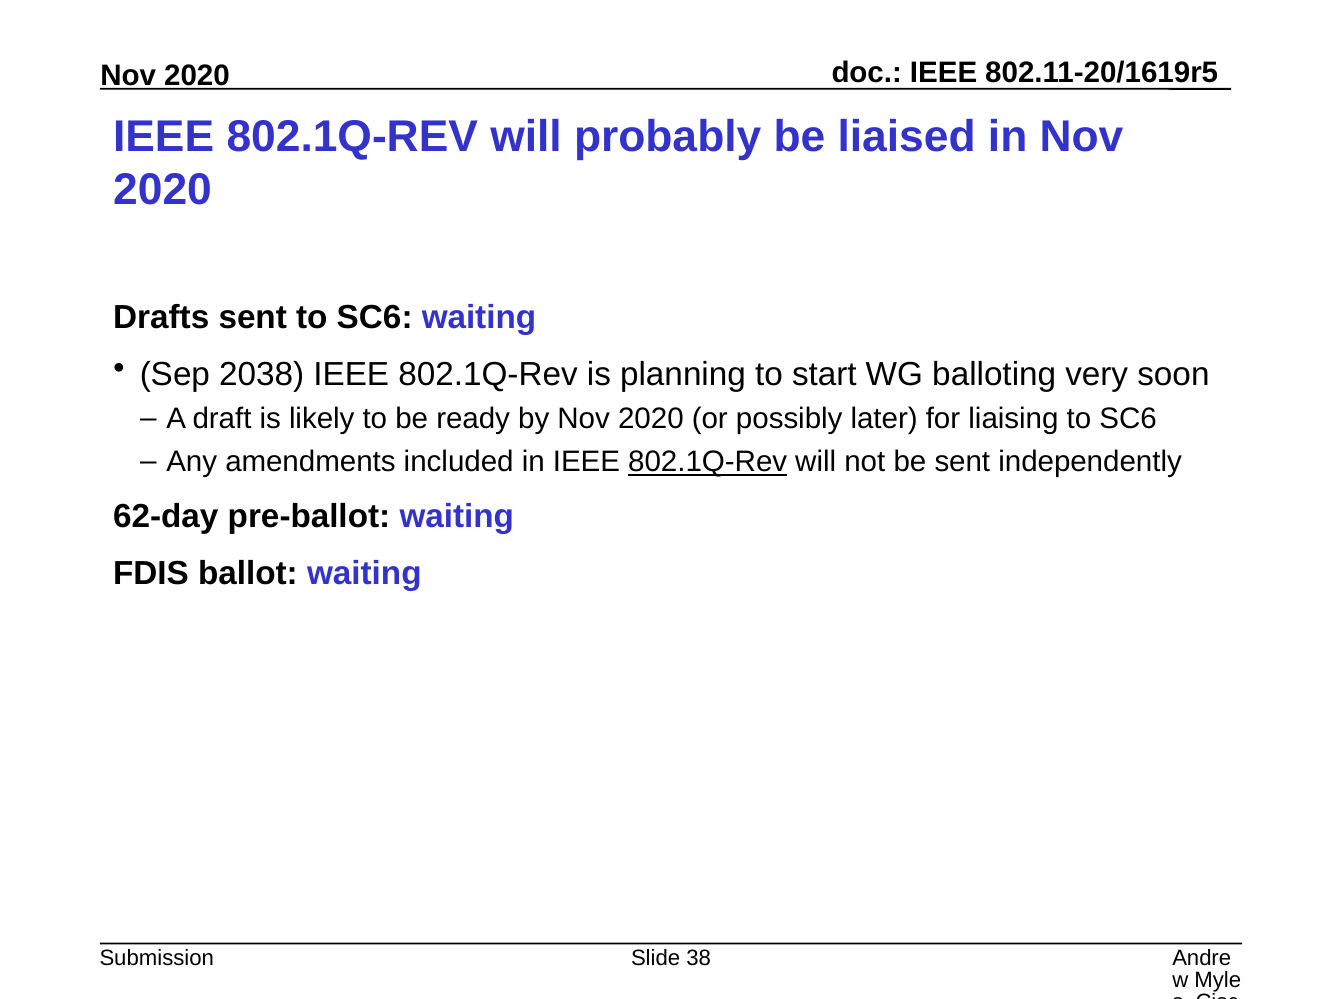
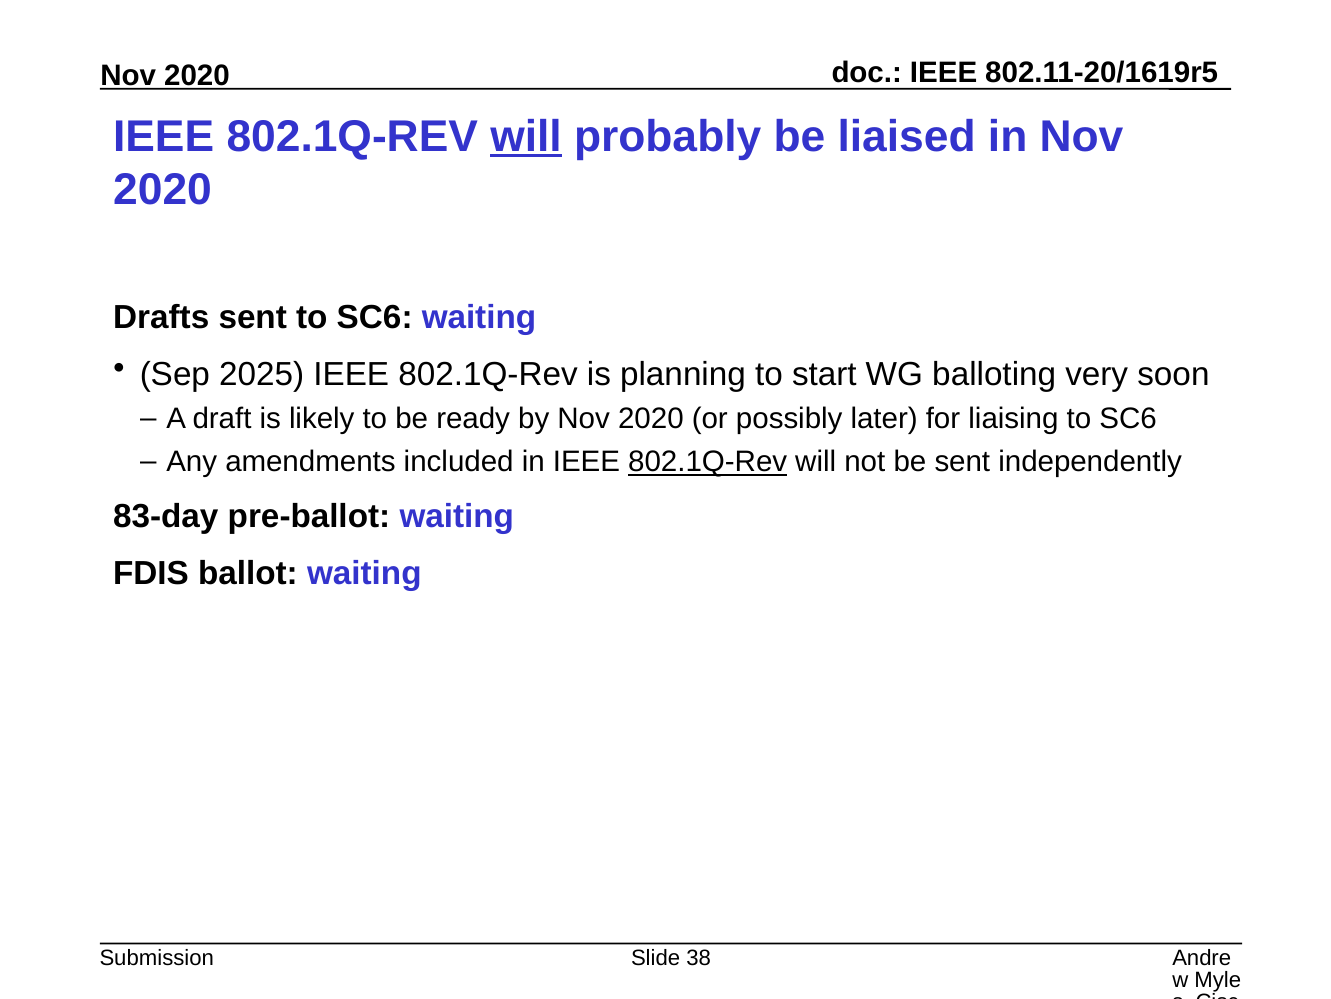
will underline: none -> present (526, 136)
2038: 2038 -> 2025 (262, 374)
62-day: 62-day -> 83-day (166, 516)
